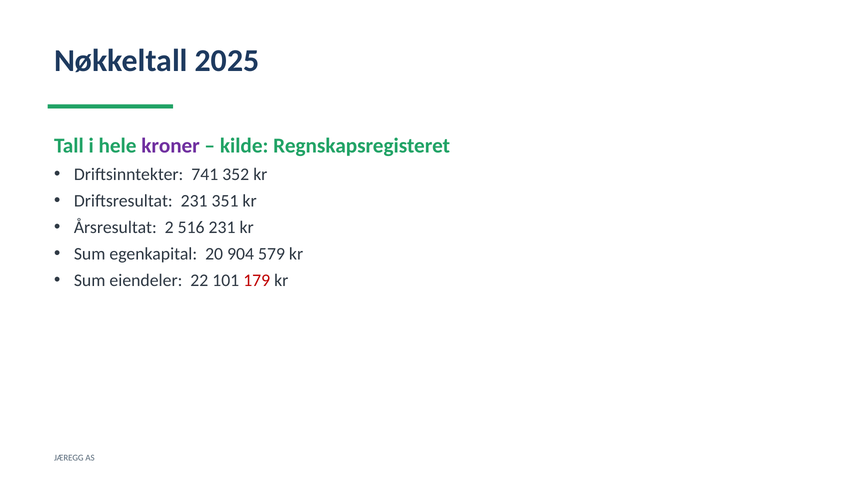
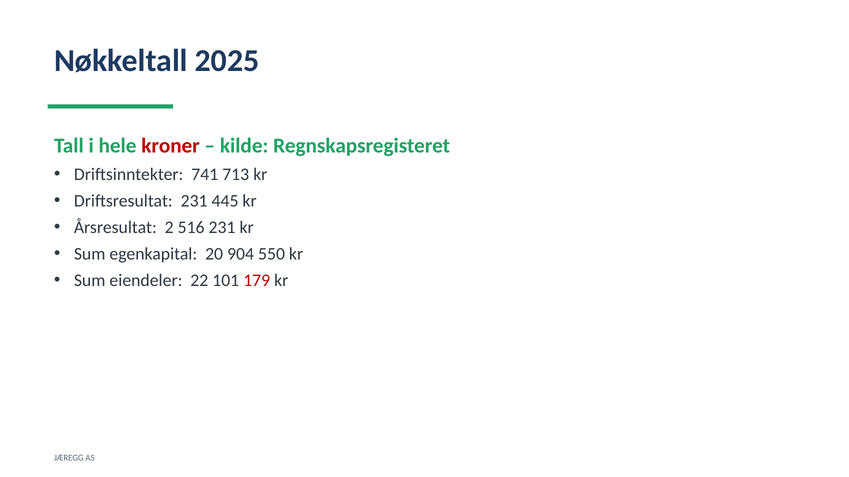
kroner colour: purple -> red (171, 146)
352: 352 -> 713 (236, 175)
351: 351 -> 445 (225, 201)
579: 579 -> 550 (272, 254)
